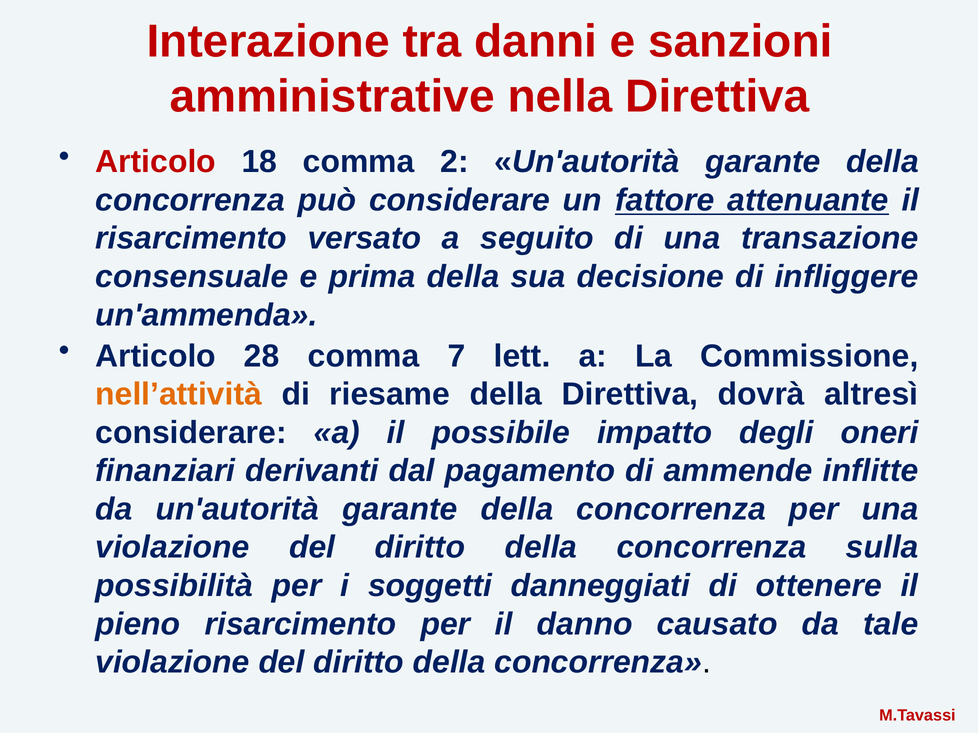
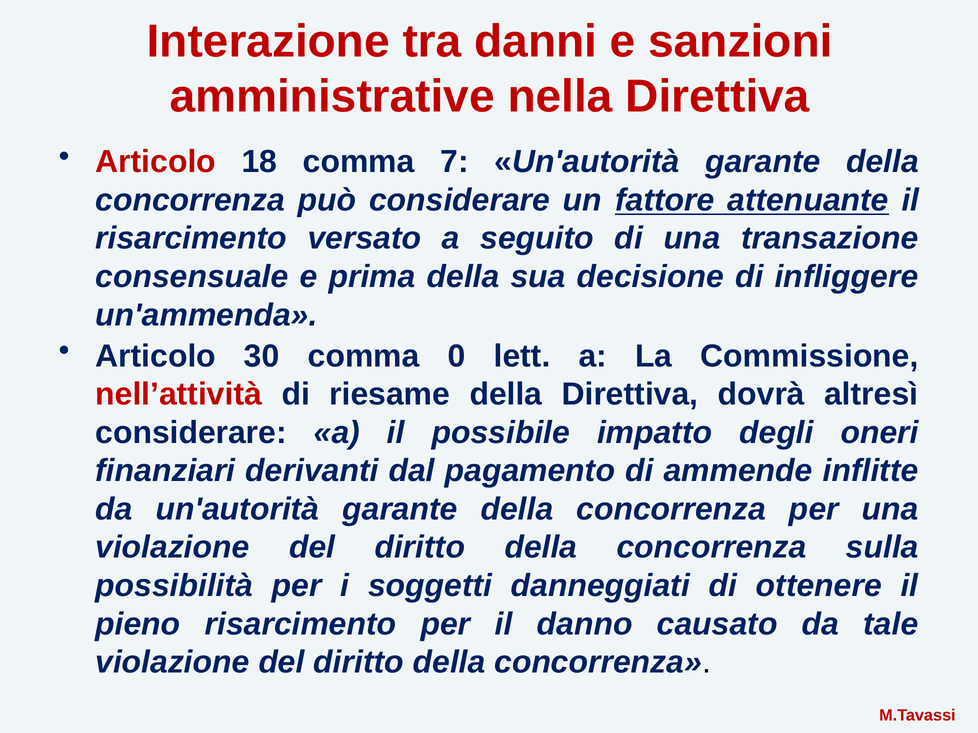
2: 2 -> 7 (455, 162)
28: 28 -> 30 (262, 356)
7: 7 -> 0 (457, 356)
nell’attività colour: orange -> red (179, 395)
